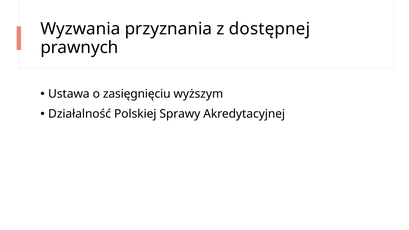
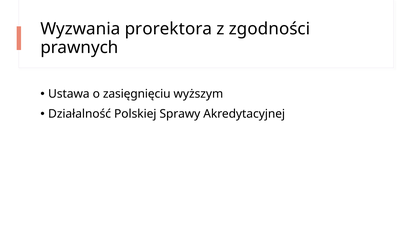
przyznania: przyznania -> prorektora (168, 29)
dostępnej: dostępnej -> zgodności (270, 29)
